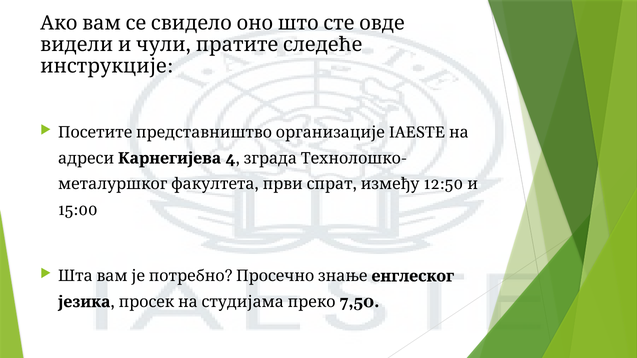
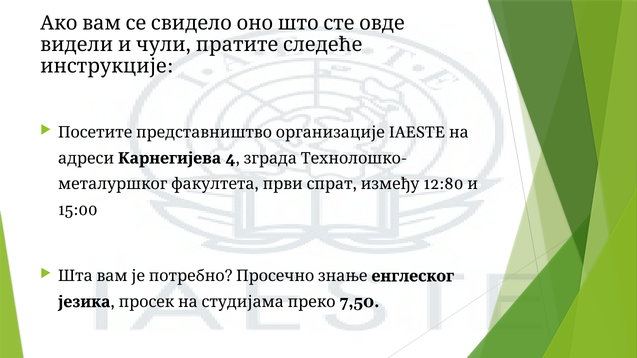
12:50: 12:50 -> 12:80 (443, 184)
